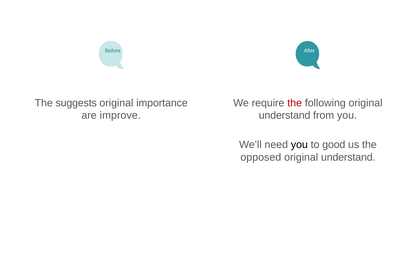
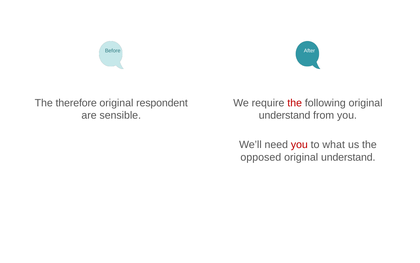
suggests: suggests -> therefore (76, 103)
importance: importance -> respondent (162, 103)
improve: improve -> sensible (120, 115)
you colour: black -> red (299, 144)
good: good -> what (334, 144)
